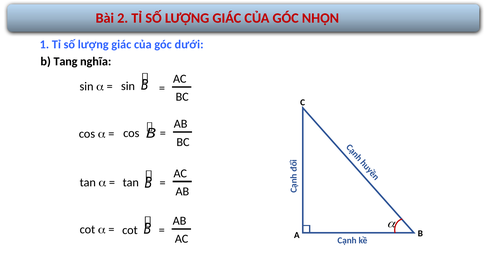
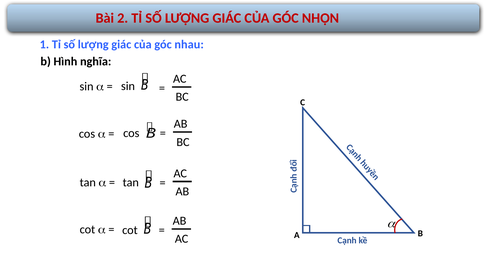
dưới: dưới -> nhau (189, 45)
Tang: Tang -> Hình (65, 62)
